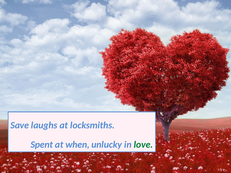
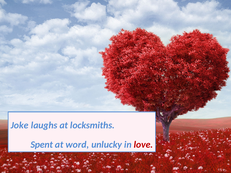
Save: Save -> Joke (20, 125)
when: when -> word (77, 145)
love colour: green -> red (143, 145)
